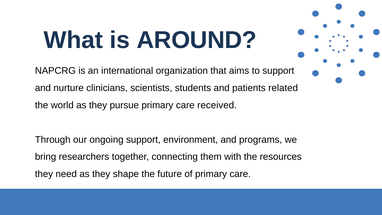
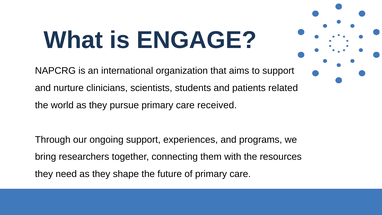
AROUND: AROUND -> ENGAGE (197, 40)
environment: environment -> experiences (191, 140)
